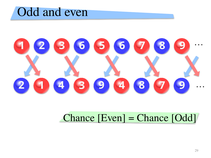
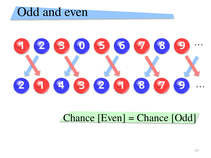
3 6: 6 -> 0 (82, 46)
4 9: 9 -> 2 (101, 85)
3 4: 4 -> 1 (122, 85)
